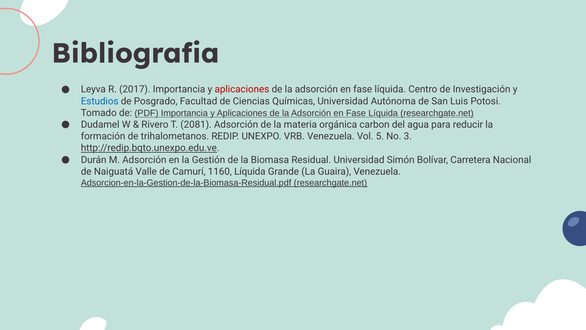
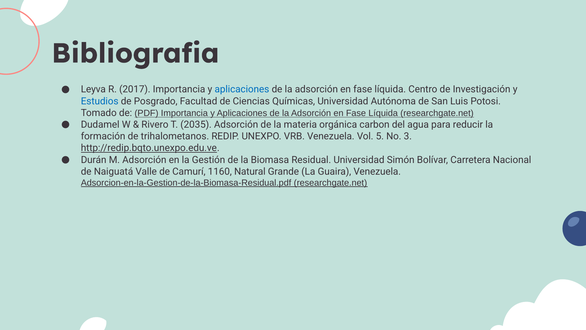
aplicaciones colour: red -> blue (242, 89)
2081: 2081 -> 2035 (196, 124)
1160 Líquida: Líquida -> Natural (250, 171)
